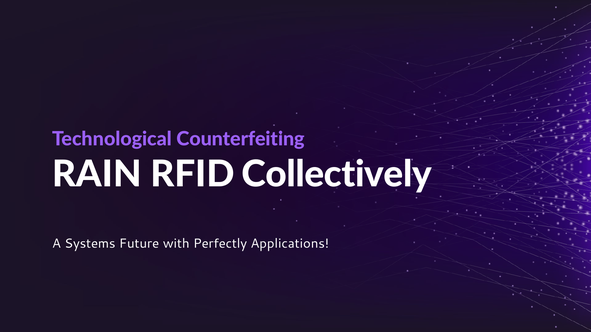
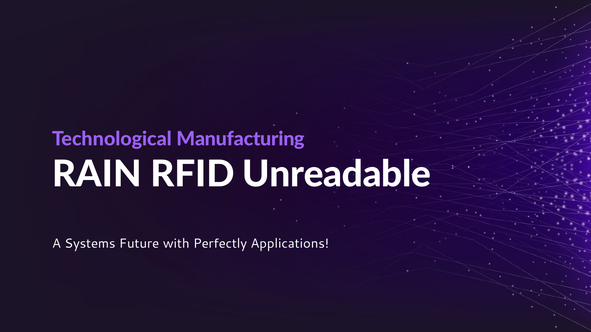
Counterfeiting: Counterfeiting -> Manufacturing (241, 139)
Collectively: Collectively -> Unreadable (337, 174)
